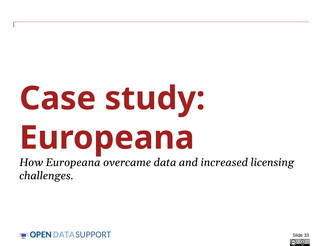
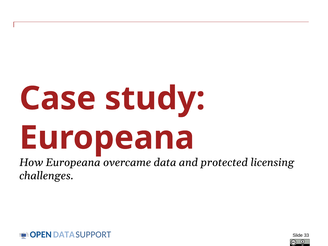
increased: increased -> protected (224, 163)
